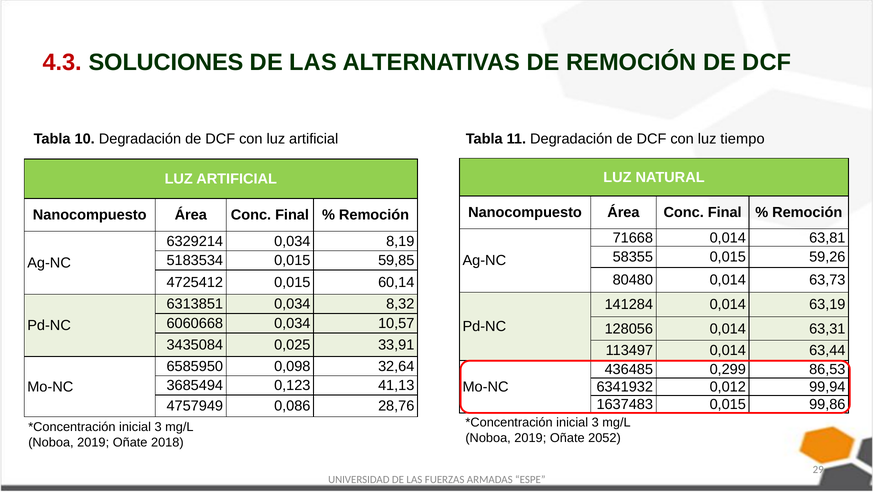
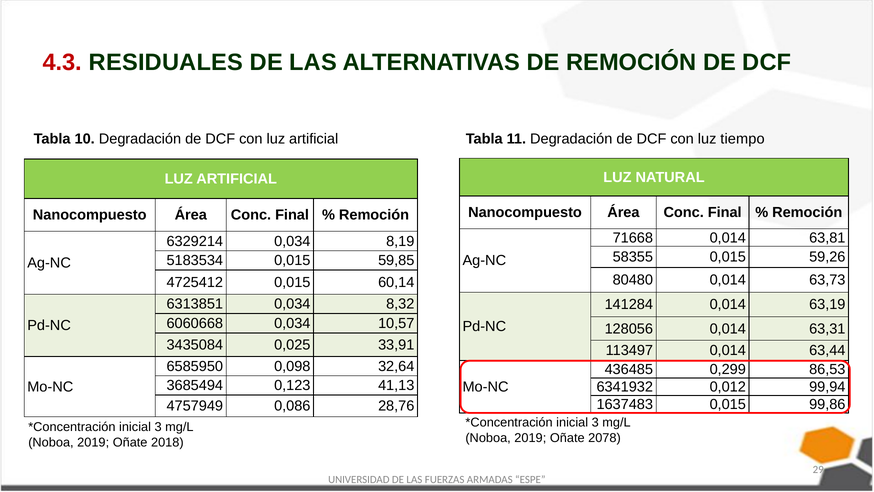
SOLUCIONES: SOLUCIONES -> RESIDUALES (166, 62)
2052: 2052 -> 2078 (604, 438)
